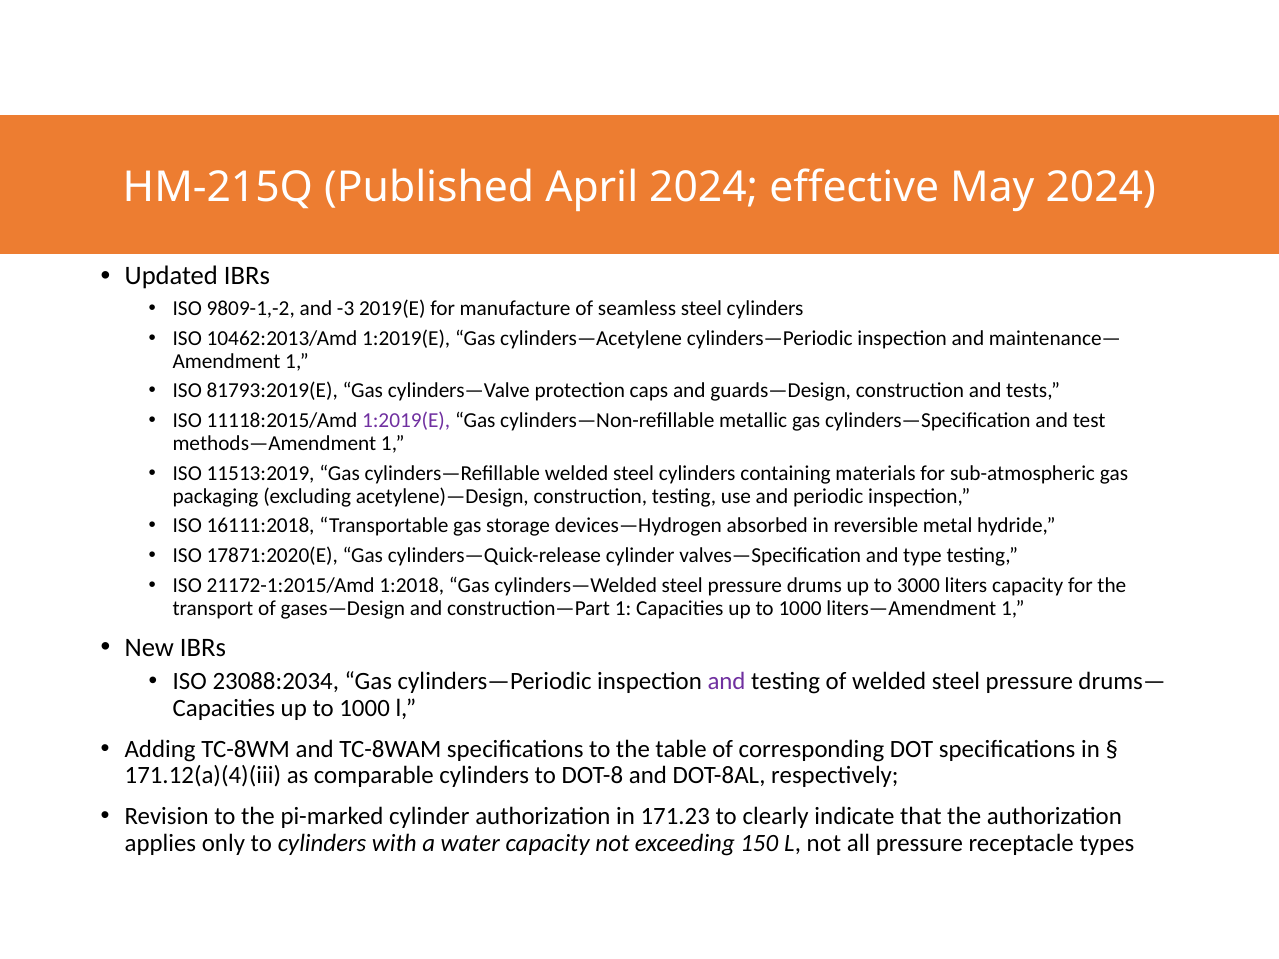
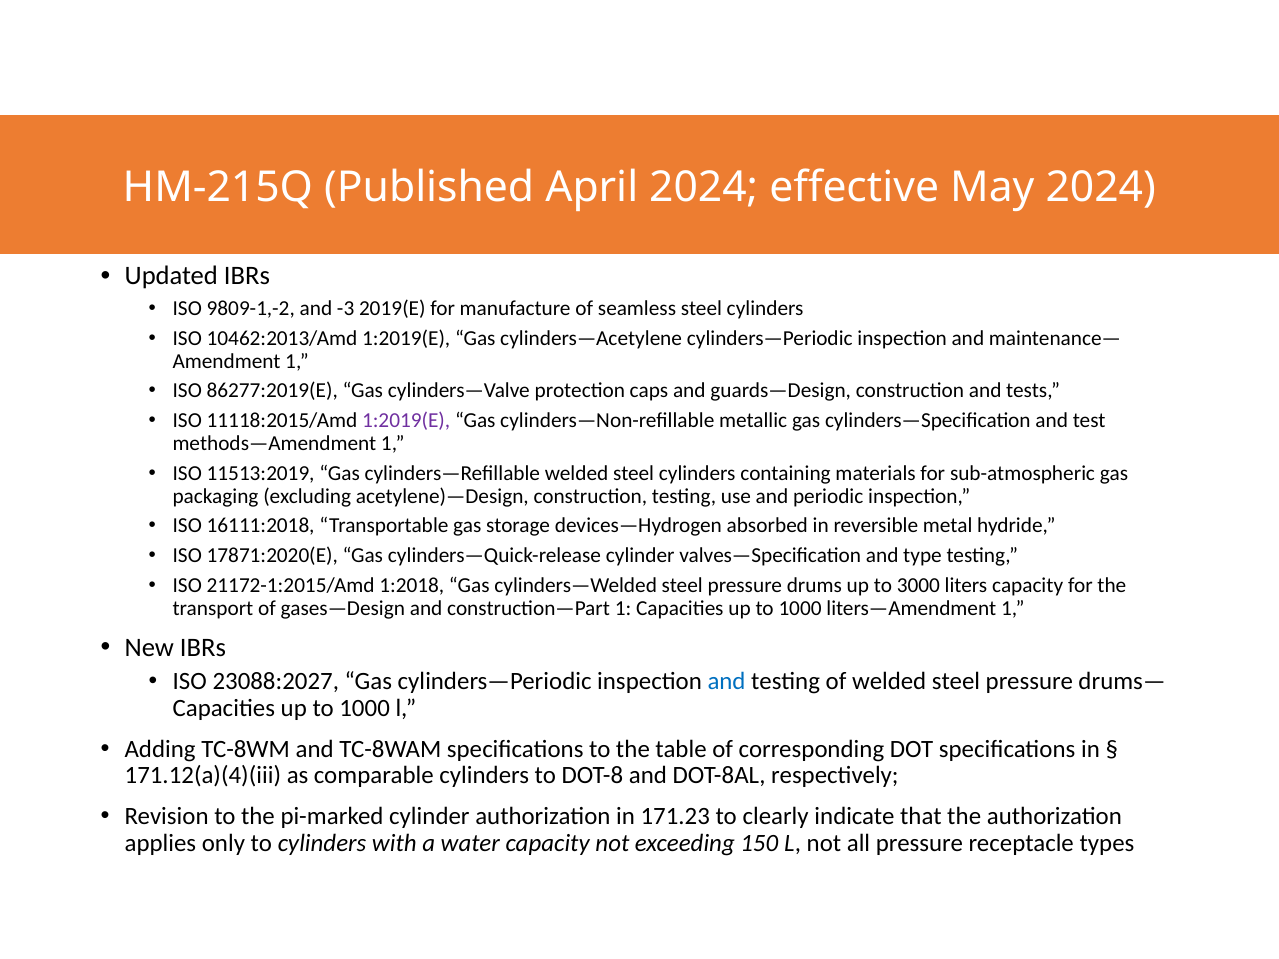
81793:2019(E: 81793:2019(E -> 86277:2019(E (272, 391)
23088:2034: 23088:2034 -> 23088:2027 (276, 682)
and colour: purple -> blue (727, 682)
